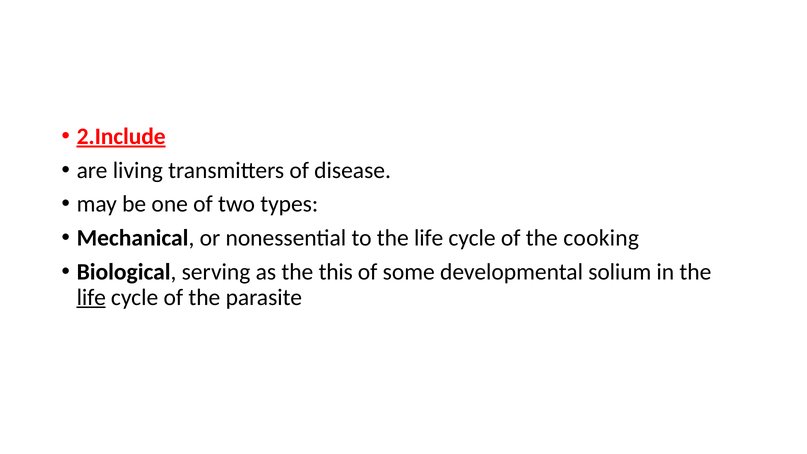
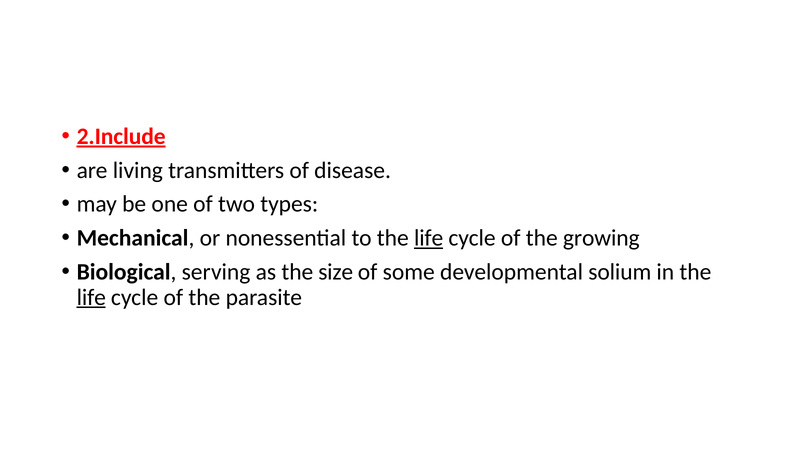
life underline: none -> present (429, 238)
cooking: cooking -> growing (601, 238)
this: this -> size (336, 272)
